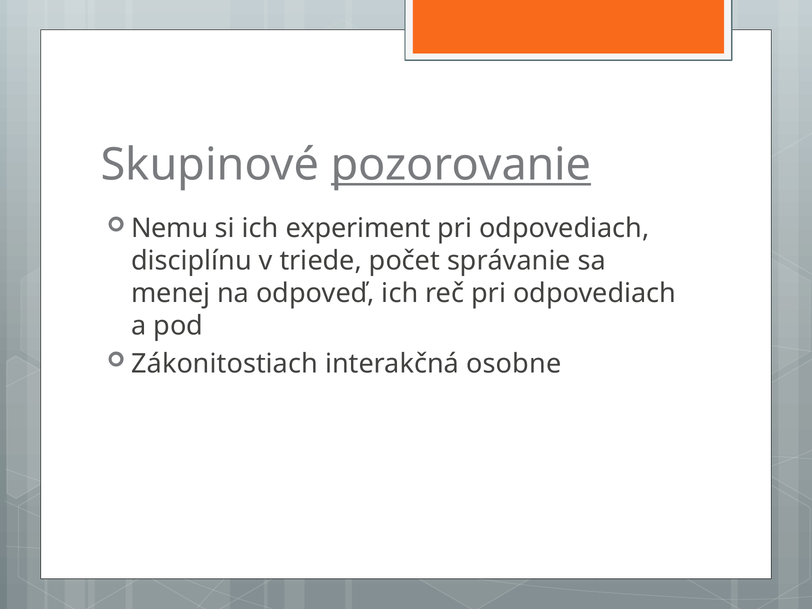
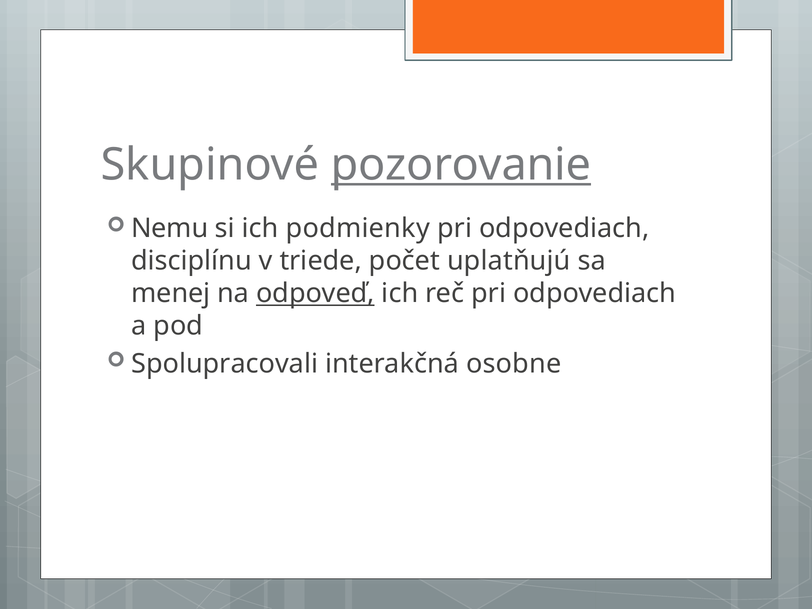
experiment: experiment -> podmienky (358, 229)
správanie: správanie -> uplatňujú (509, 261)
odpoveď underline: none -> present (315, 294)
Zákonitostiach: Zákonitostiach -> Spolupracovali (225, 364)
